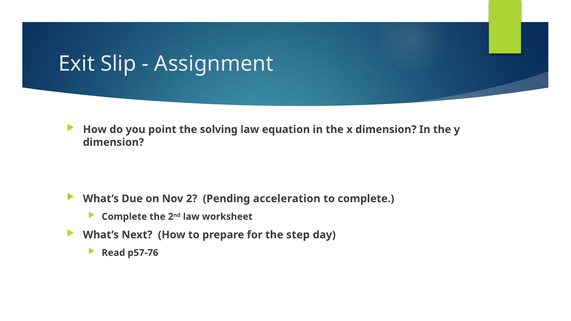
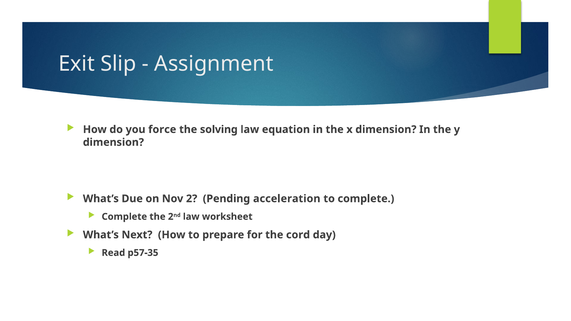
point: point -> force (162, 130)
step: step -> cord (298, 235)
p57-76: p57-76 -> p57-35 (143, 253)
